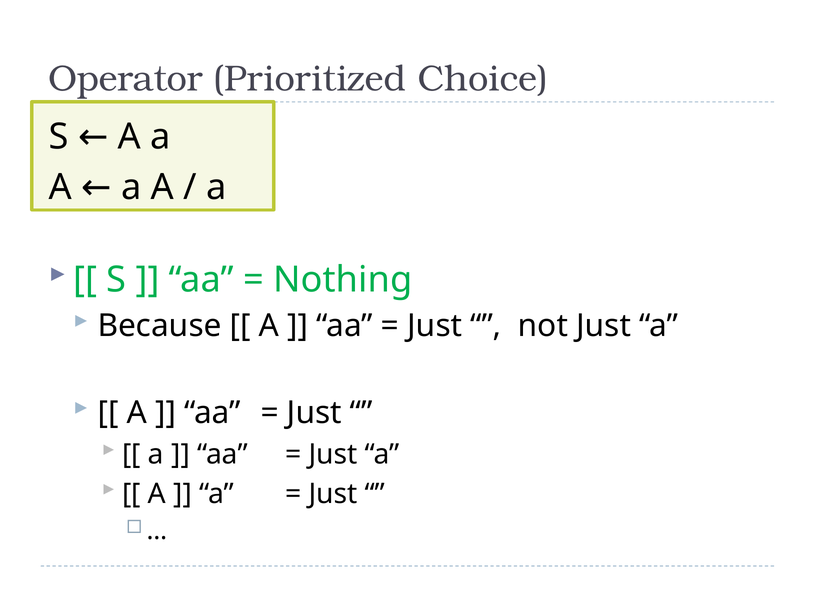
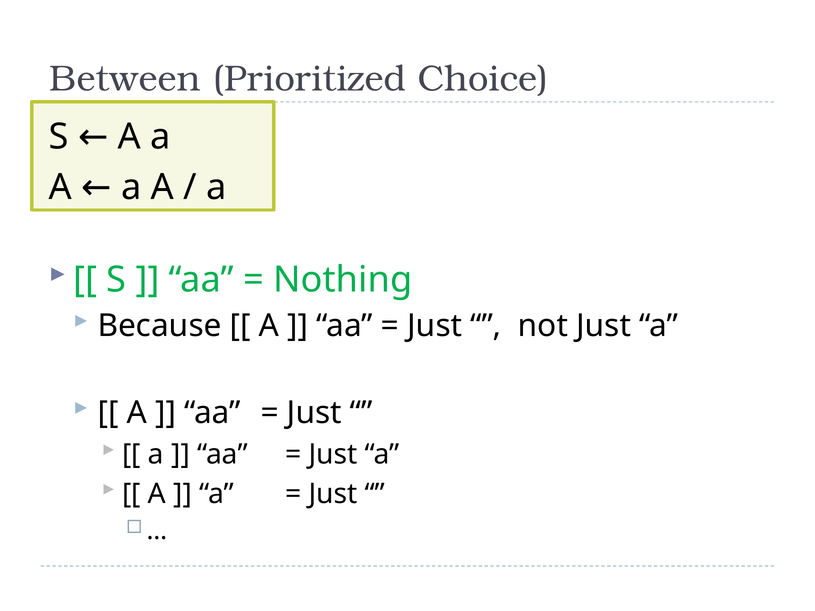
Operator: Operator -> Between (125, 79)
